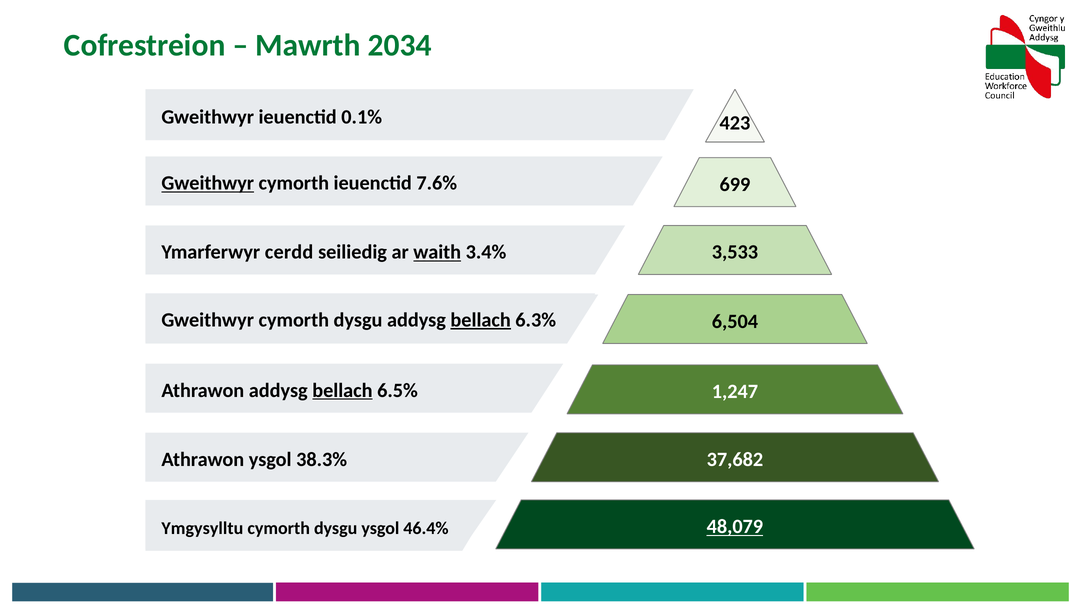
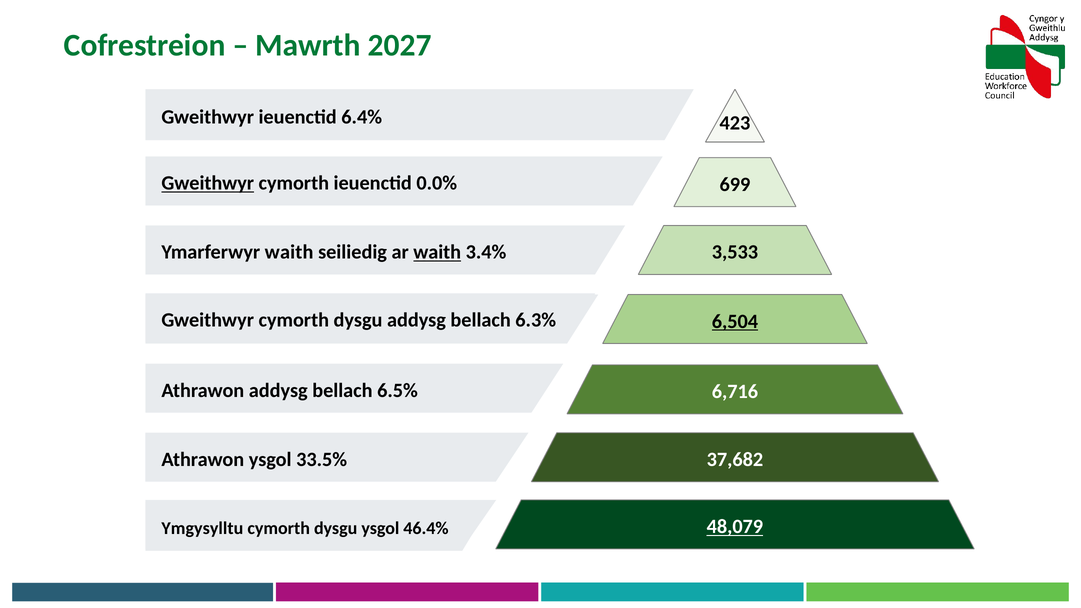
2034: 2034 -> 2027 (400, 45)
0.1%: 0.1% -> 6.4% (362, 117)
7.6%: 7.6% -> 0.0% (437, 183)
Ymarferwyr cerdd: cerdd -> waith (289, 252)
bellach underline: present -> none (481, 320)
6,504 underline: none -> present (735, 321)
bellach underline: present -> none (342, 390)
1,247: 1,247 -> 6,716 (735, 392)
38.3%: 38.3% -> 33.5% (322, 460)
